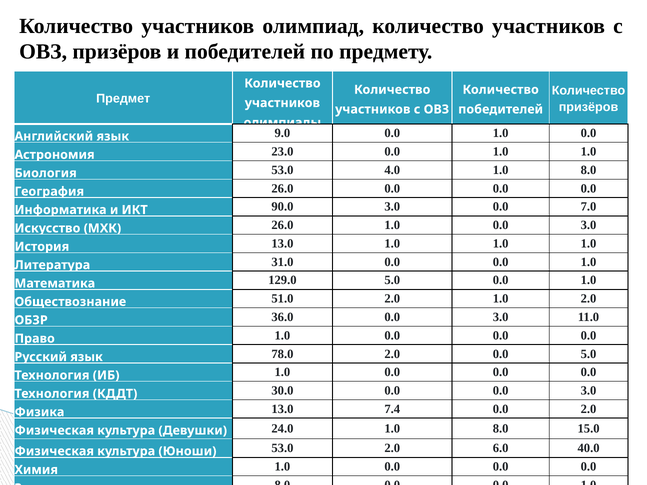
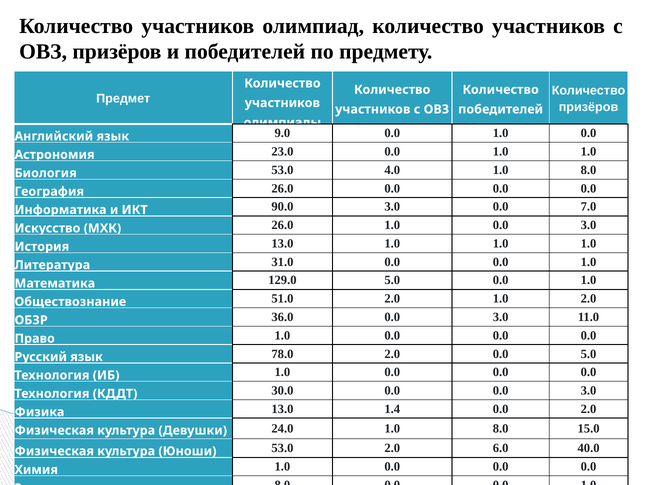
7.4: 7.4 -> 1.4 (392, 409)
